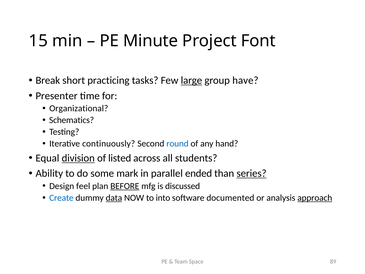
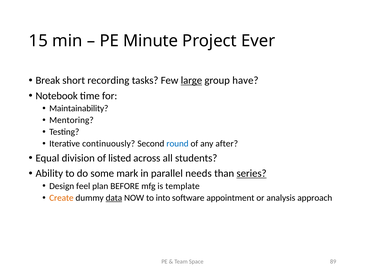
Font: Font -> Ever (258, 41)
practicing: practicing -> recording (108, 80)
Presenter: Presenter -> Notebook (57, 96)
Organizational: Organizational -> Maintainability (79, 108)
Schematics: Schematics -> Mentoring (71, 120)
hand: hand -> after (227, 144)
division underline: present -> none (78, 158)
ended: ended -> needs (198, 173)
BEFORE underline: present -> none (125, 186)
discussed: discussed -> template (182, 186)
Create colour: blue -> orange (61, 198)
documented: documented -> appointment (230, 198)
approach underline: present -> none (315, 198)
